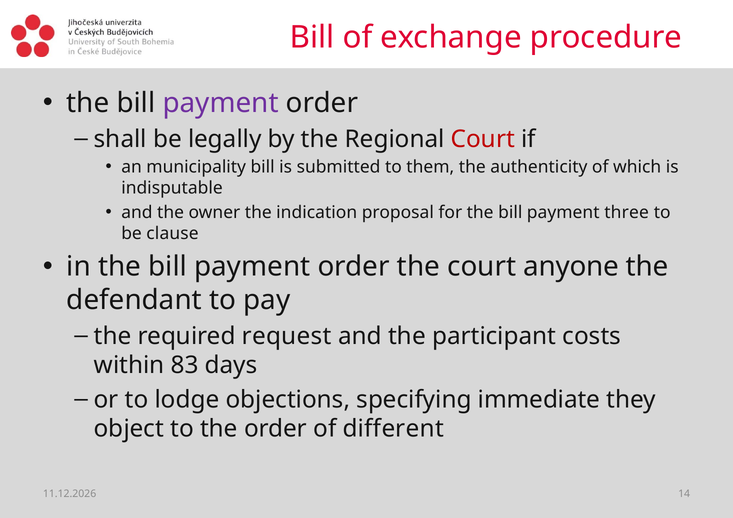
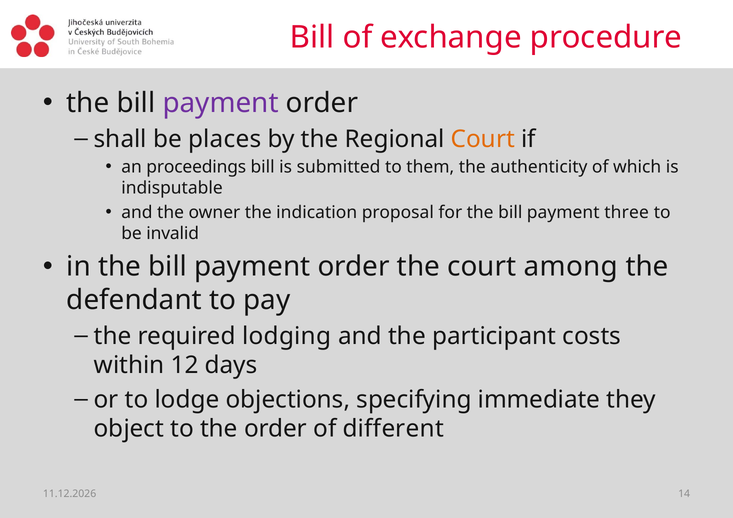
legally: legally -> places (225, 139)
Court colour: red -> orange (483, 139)
municipality: municipality -> proceedings (196, 167)
clause: clause -> invalid (173, 233)
anyone: anyone -> among (571, 267)
request: request -> lodging (287, 336)
83: 83 -> 12 (185, 366)
